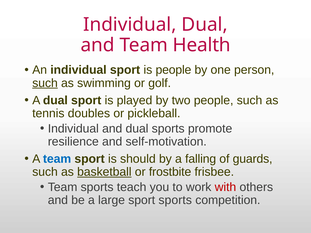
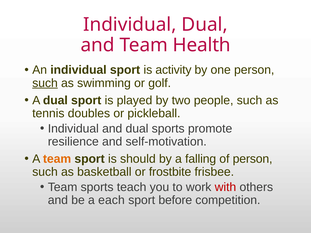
is people: people -> activity (173, 70)
team colour: blue -> orange (57, 159)
of guards: guards -> person (253, 159)
basketball underline: present -> none (104, 172)
large: large -> each (111, 200)
sport sports: sports -> before (175, 200)
